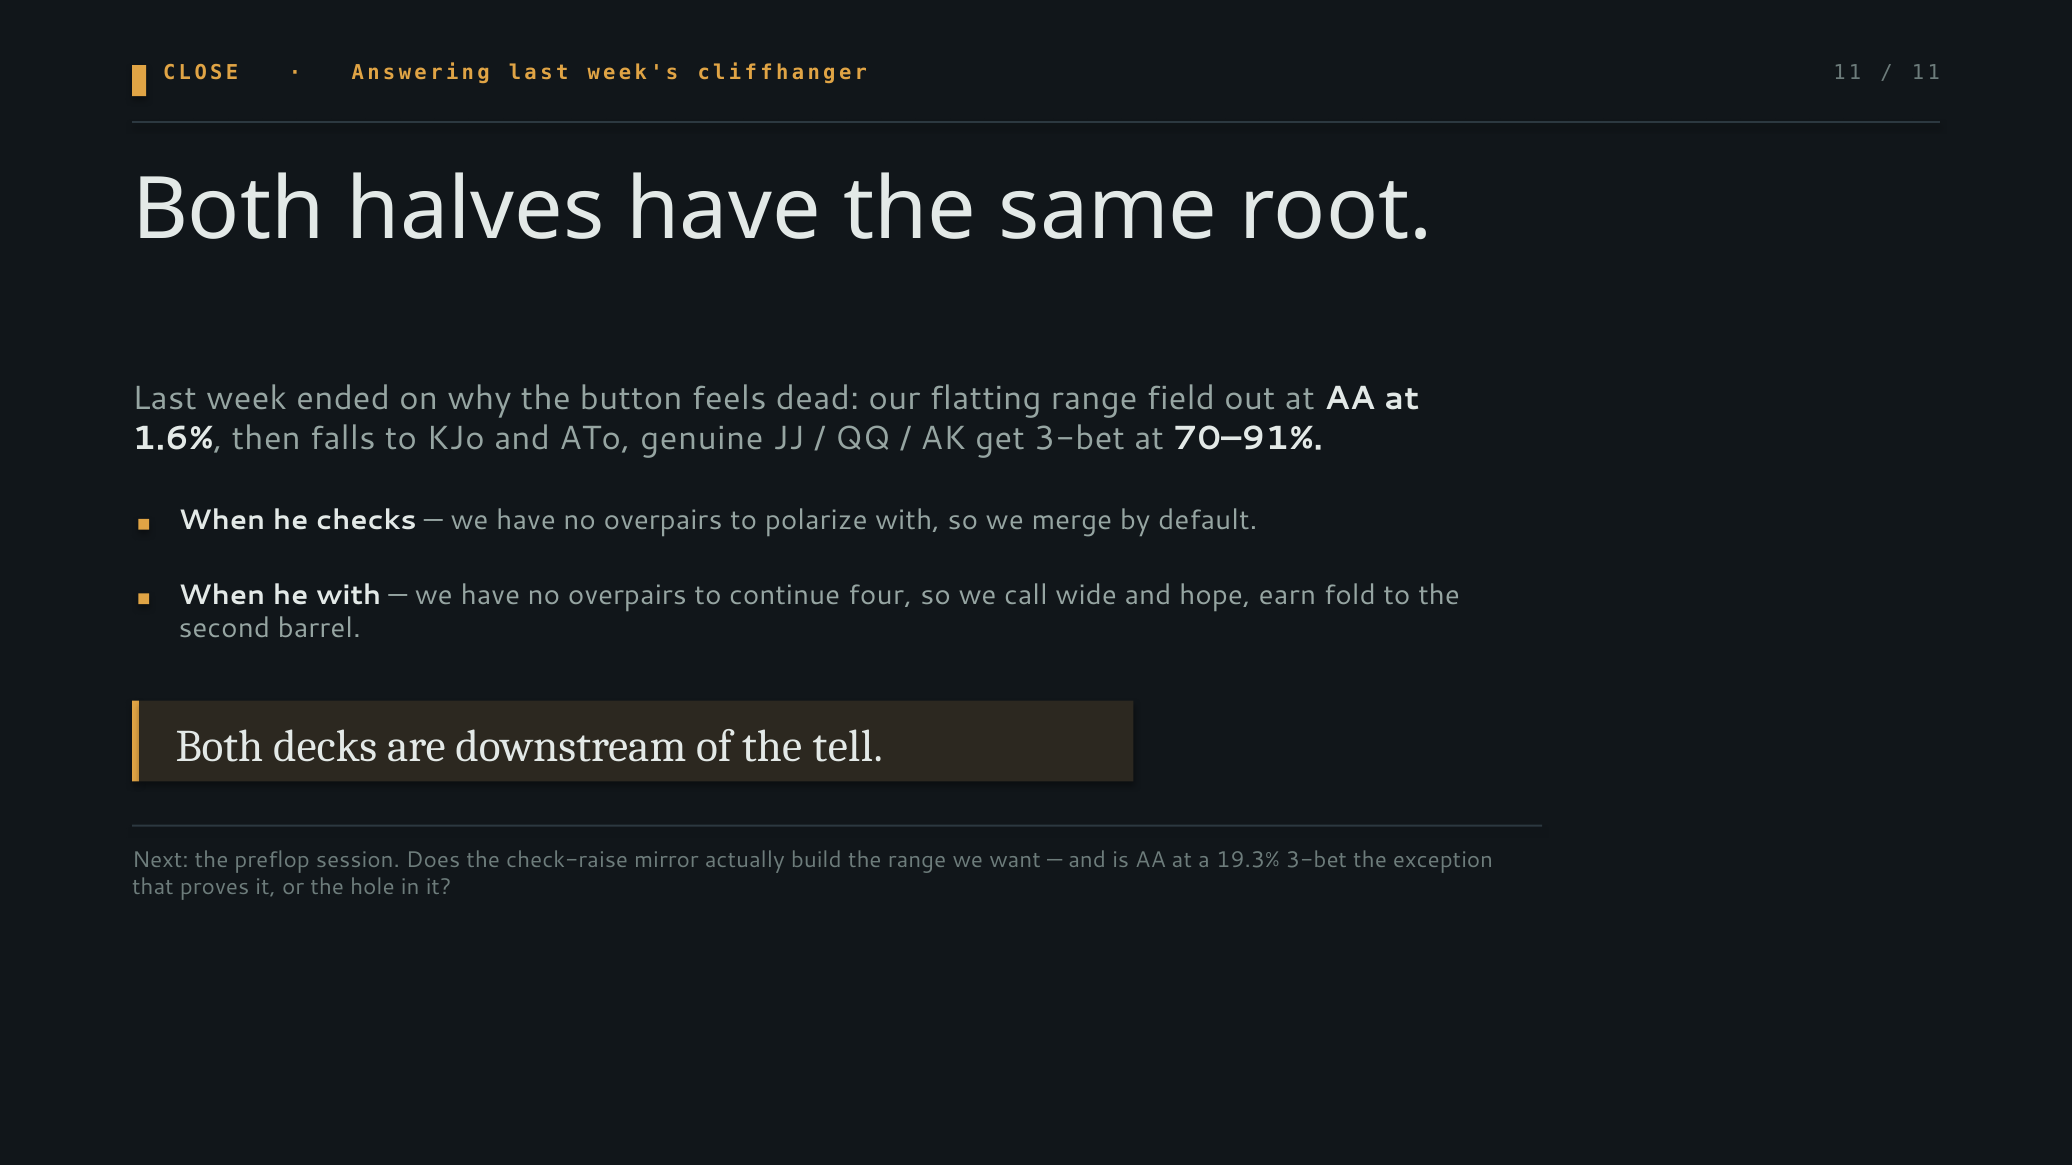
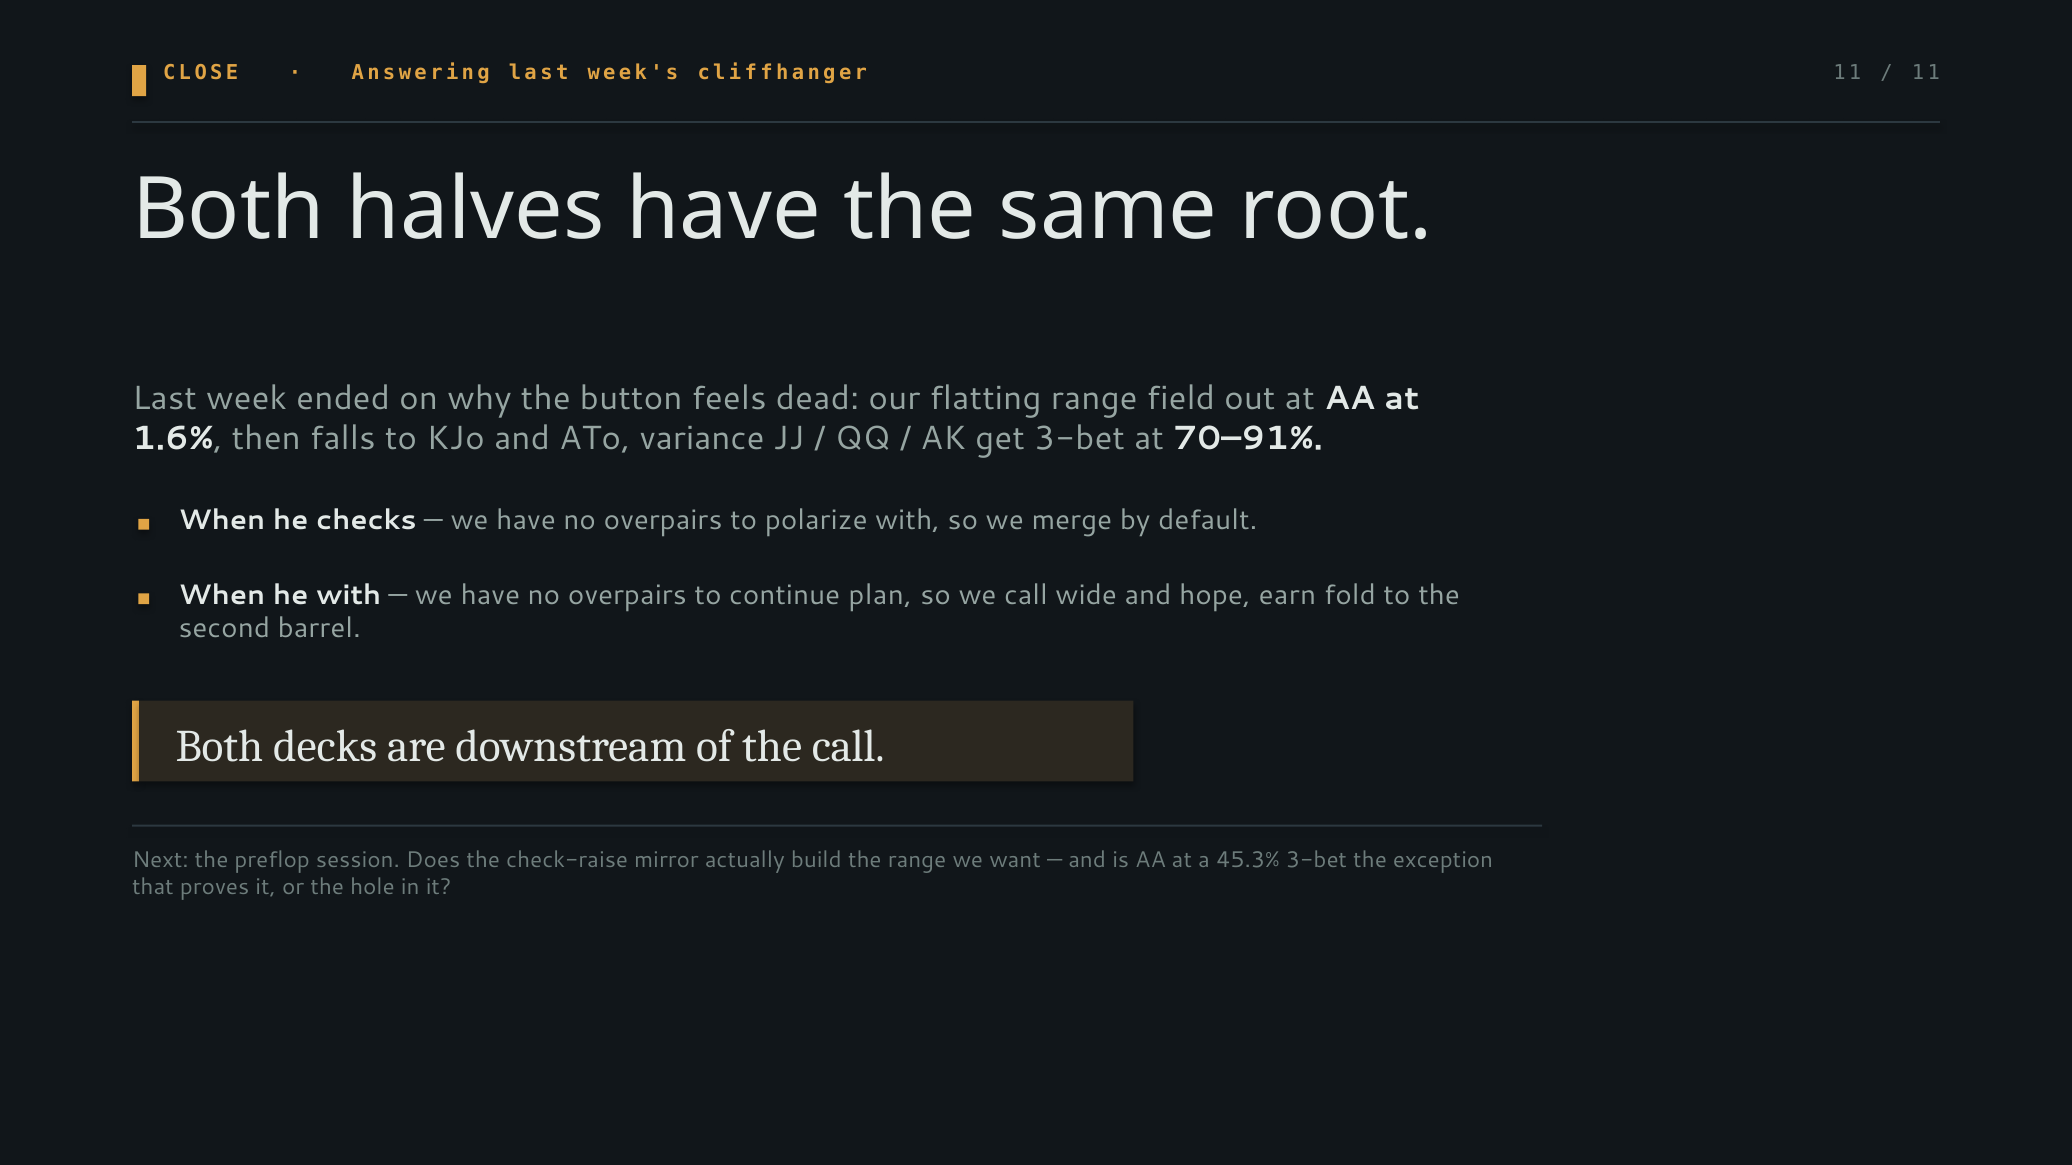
genuine: genuine -> variance (702, 439)
four: four -> plan (880, 595)
the tell: tell -> call (848, 747)
19.3%: 19.3% -> 45.3% (1248, 861)
